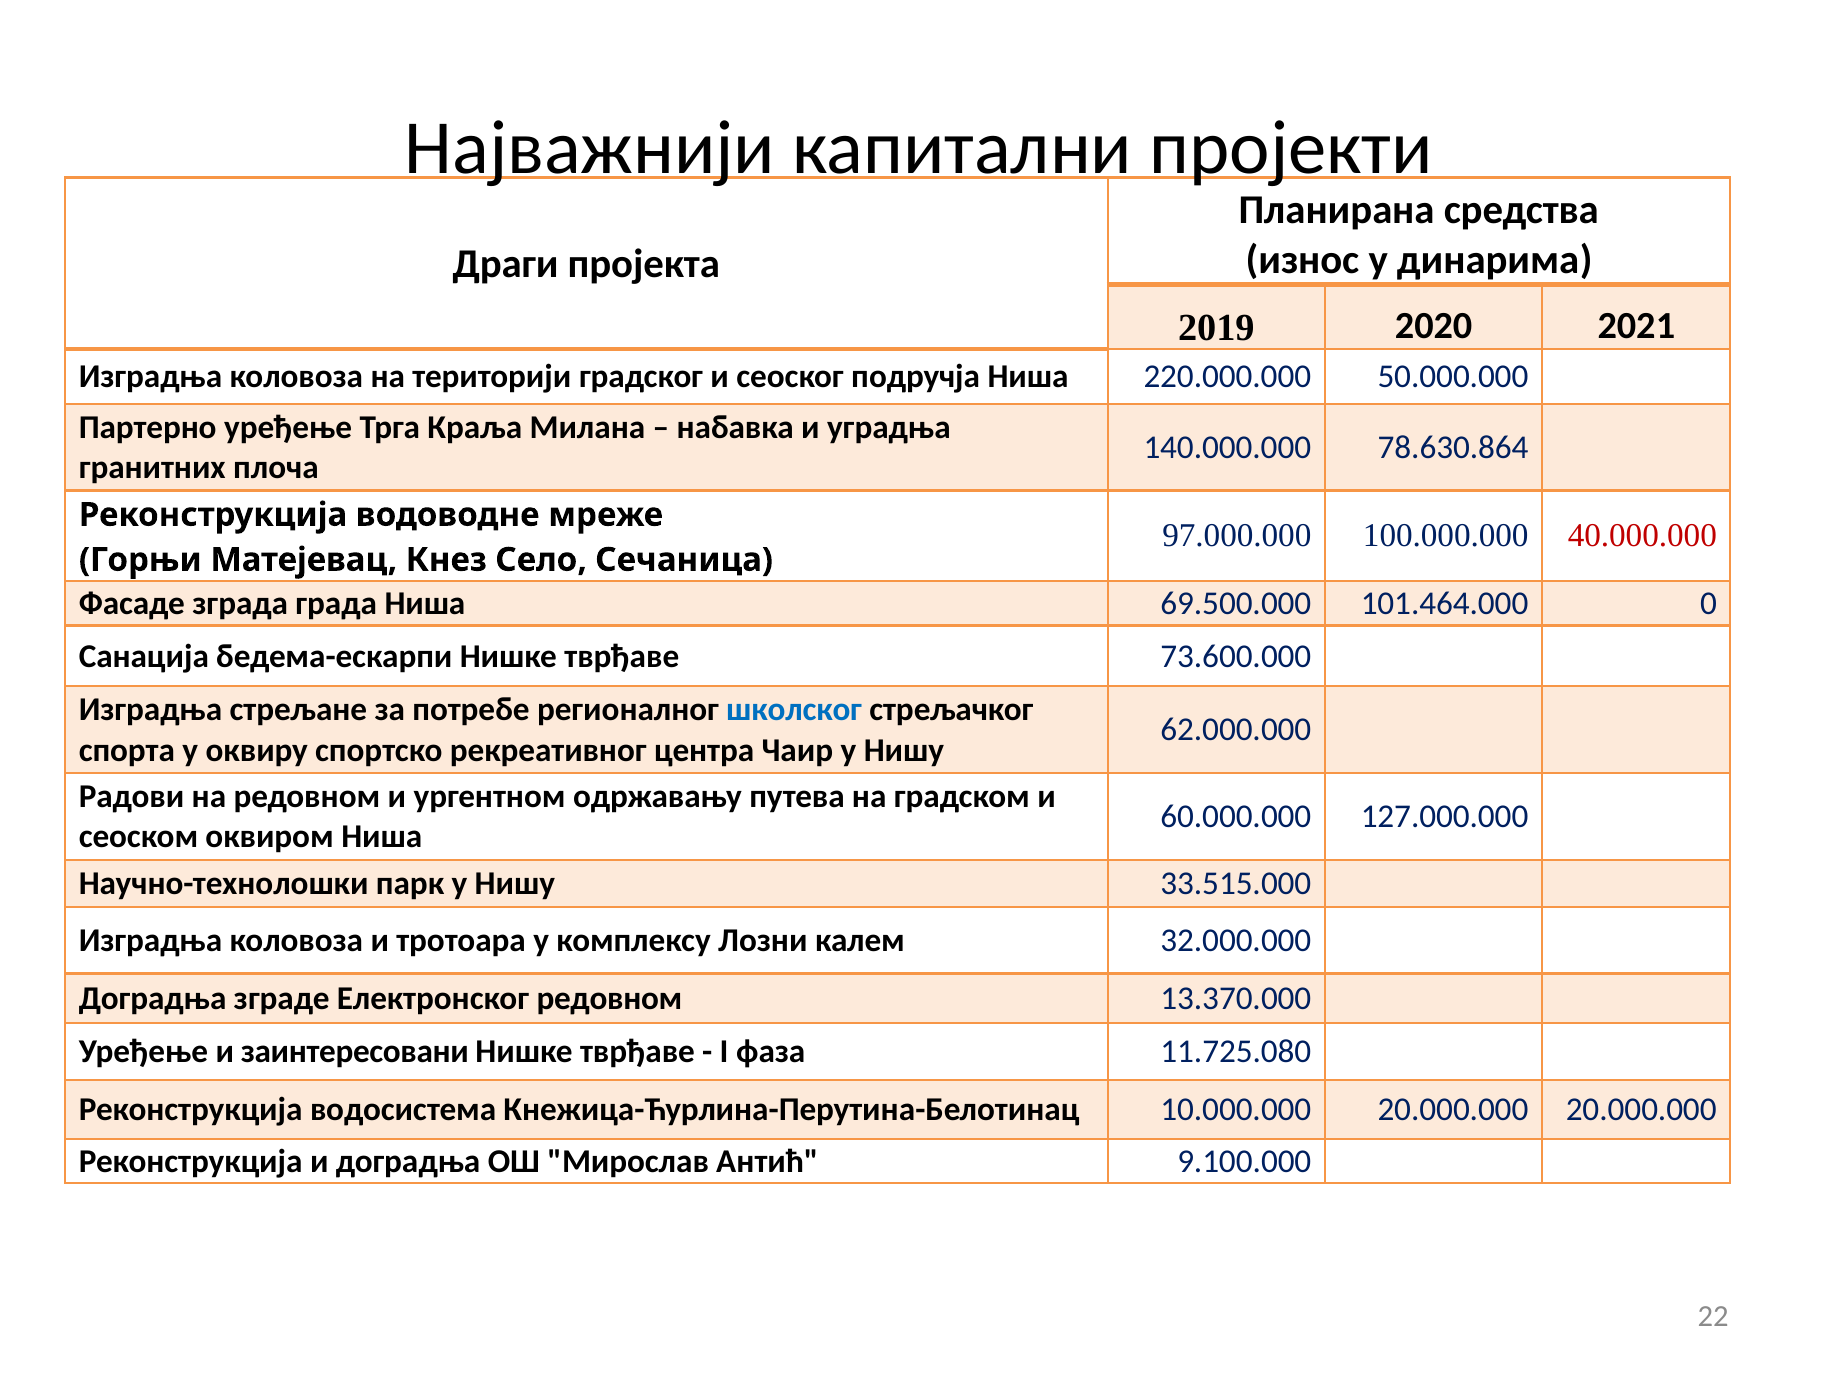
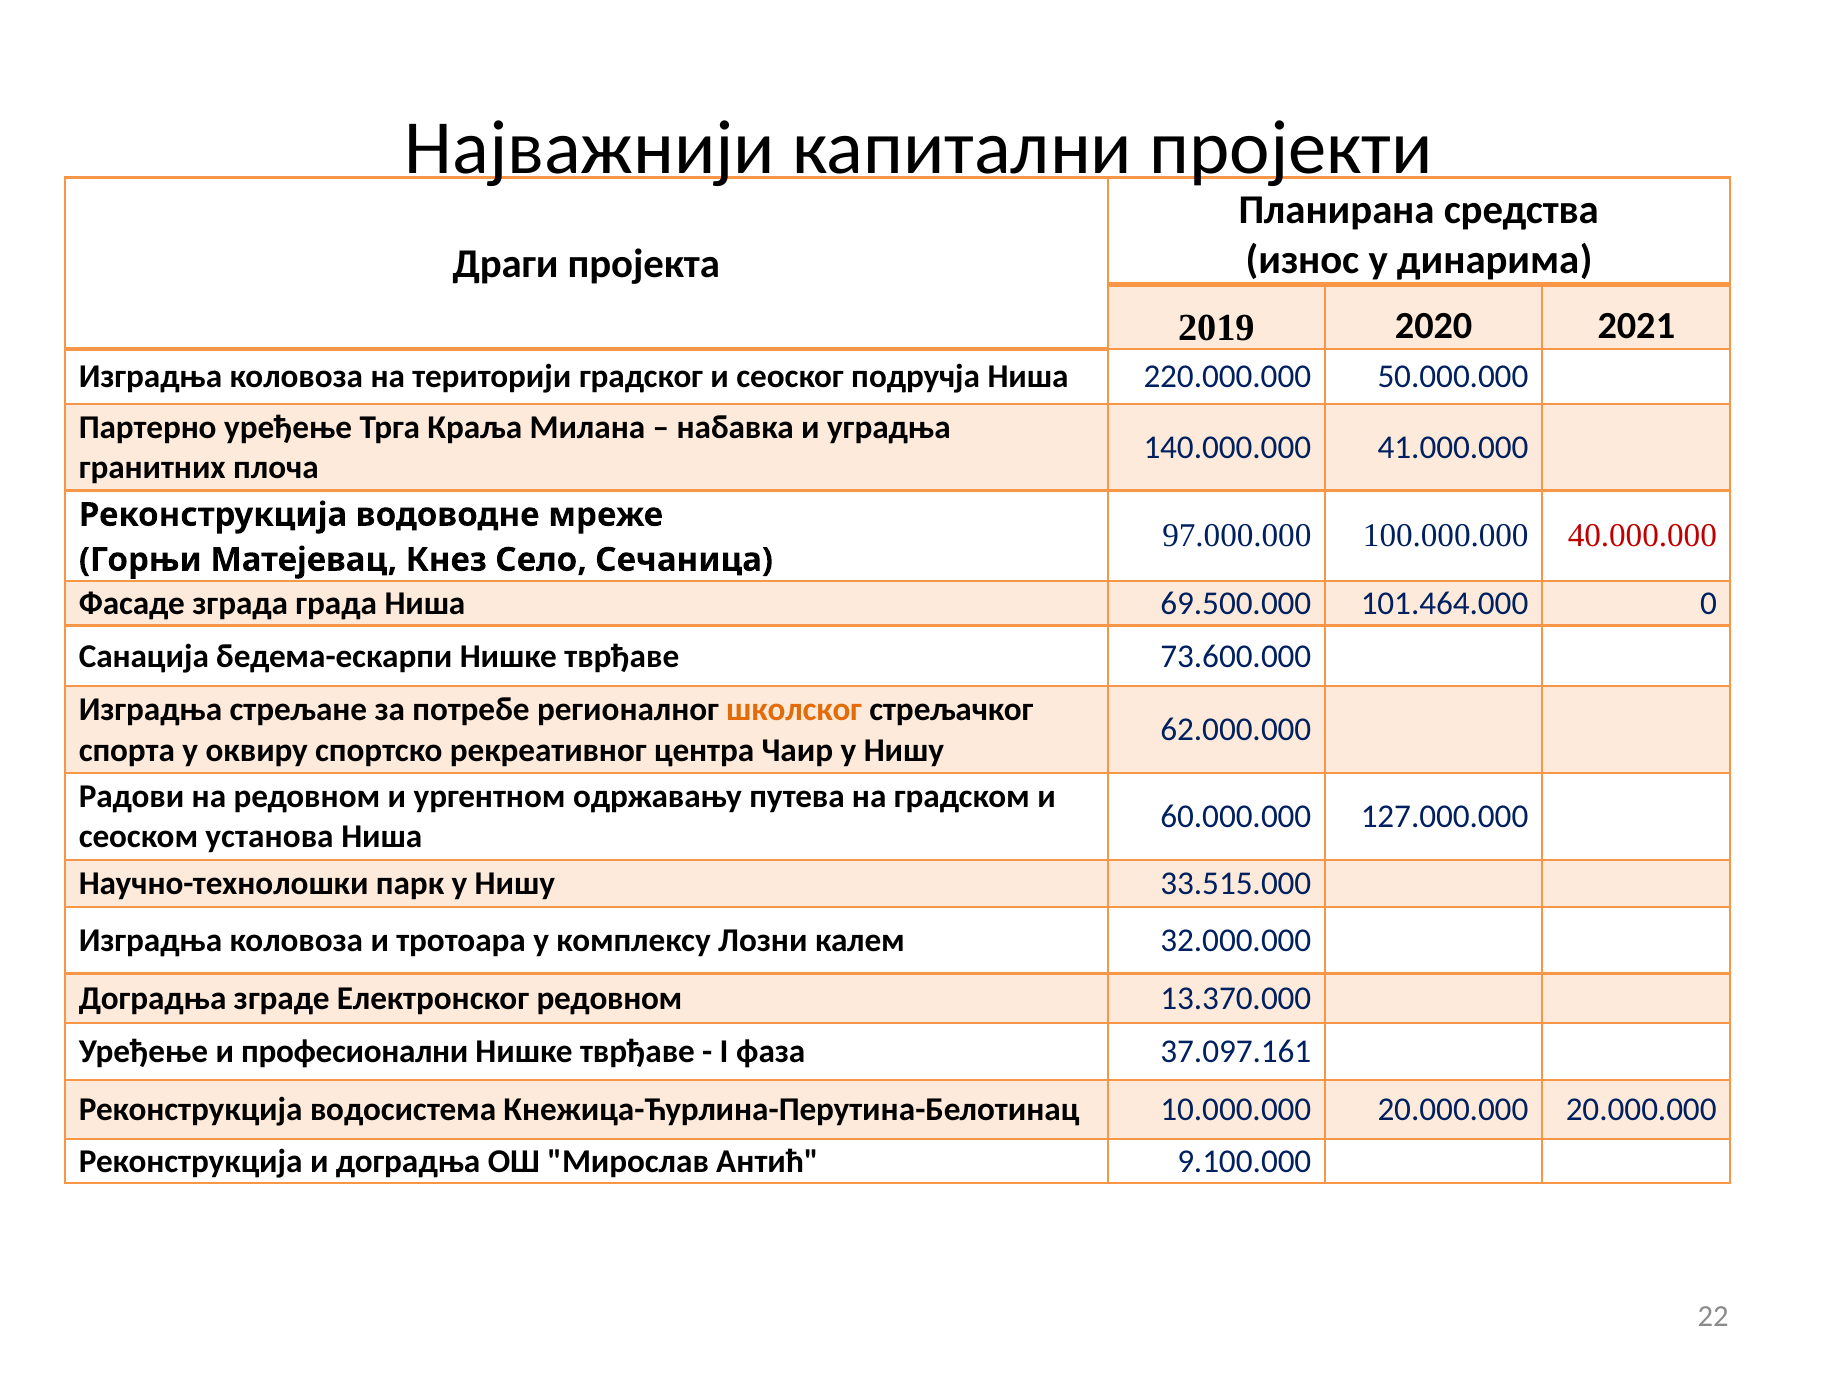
78.630.864: 78.630.864 -> 41.000.000 (1453, 448)
школског colour: blue -> orange (794, 710)
оквиром: оквиром -> установа (270, 837)
заинтересовани: заинтересовани -> професионални (355, 1052)
11.725.080: 11.725.080 -> 37.097.161 (1236, 1052)
